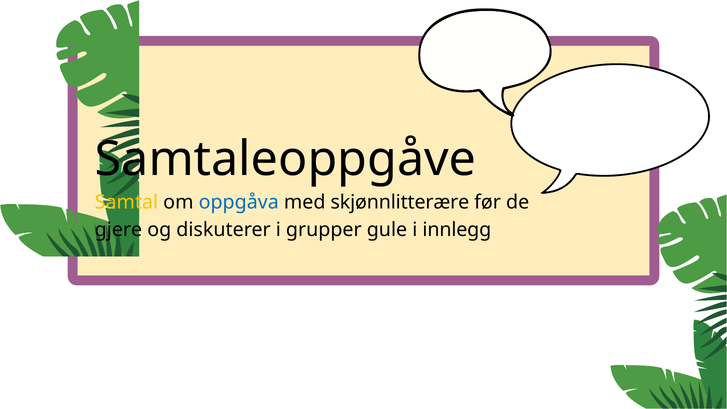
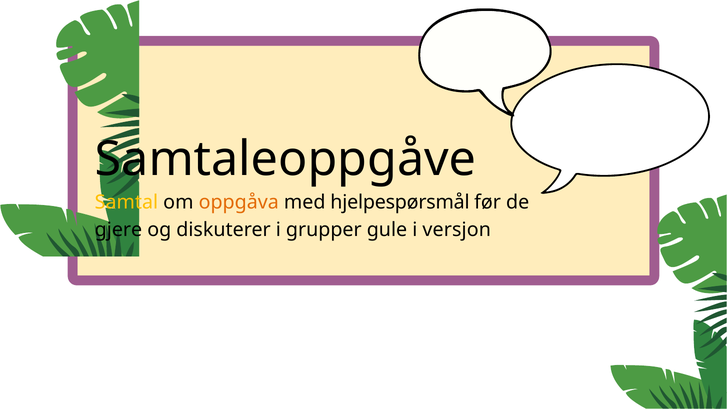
oppgåva colour: blue -> orange (239, 202)
skjønnlitterære: skjønnlitterære -> hjelpespørsmål (400, 202)
innlegg: innlegg -> versjon (457, 230)
